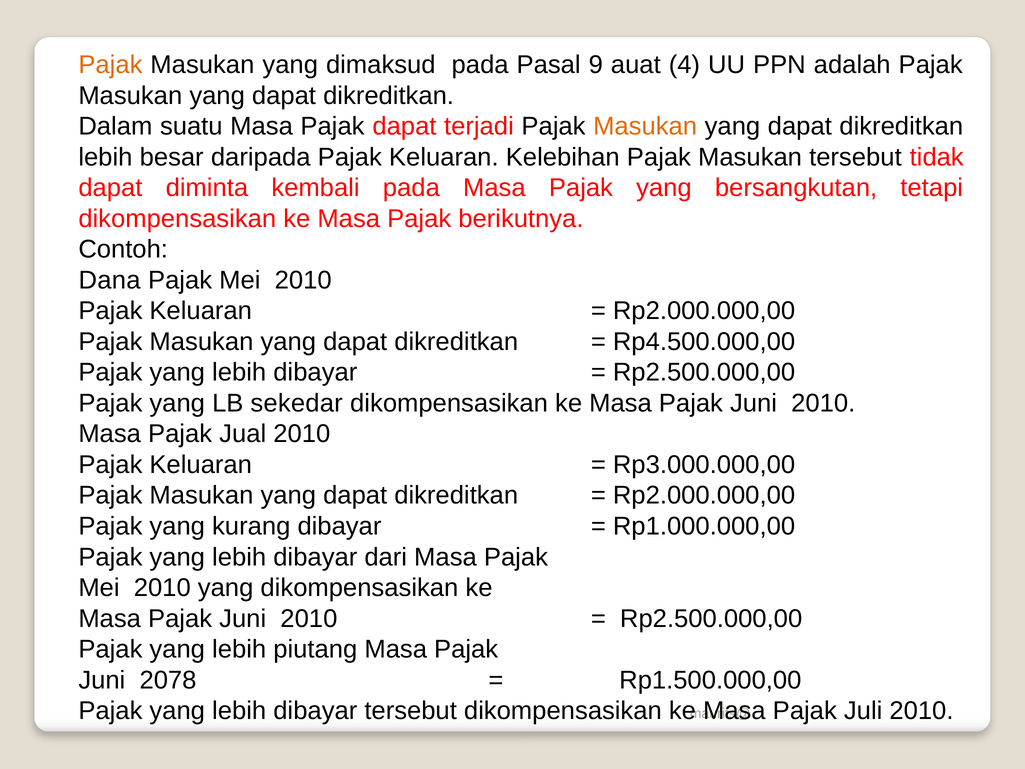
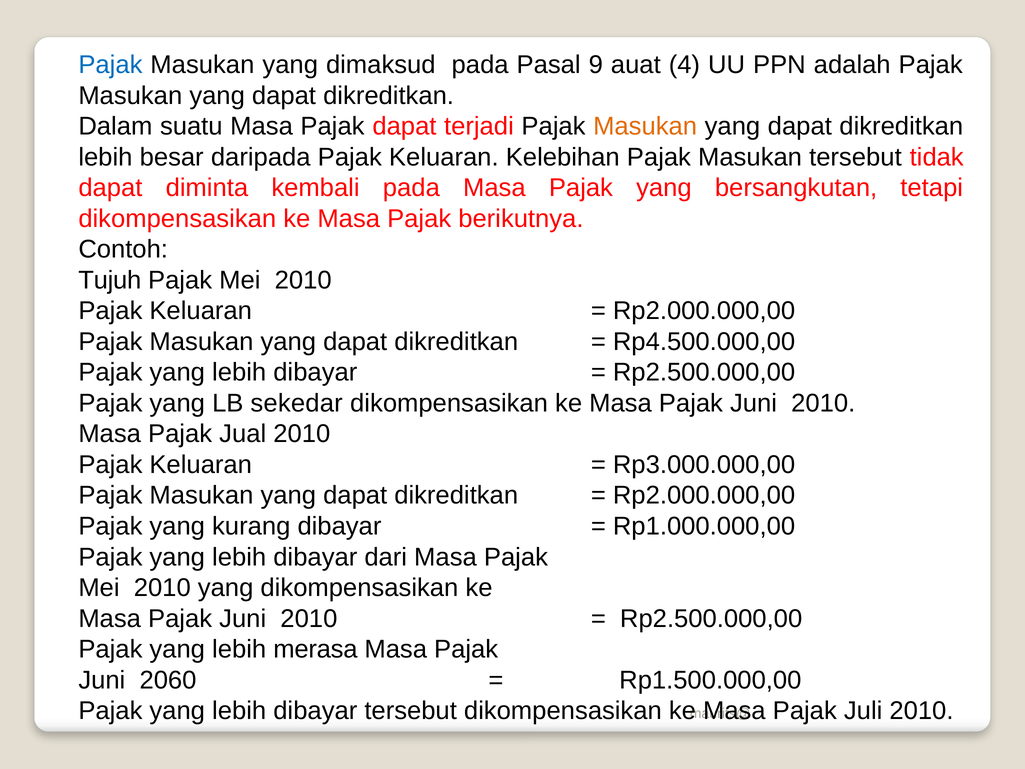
Pajak colour: orange -> blue (110, 65)
Dana: Dana -> Tujuh (110, 280)
piutang: piutang -> merasa (315, 649)
2078: 2078 -> 2060 (168, 680)
